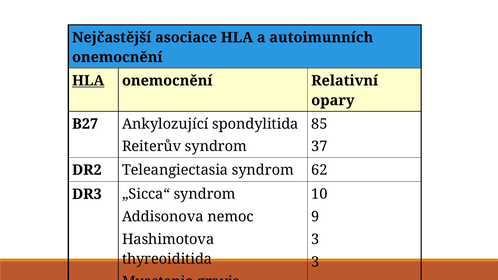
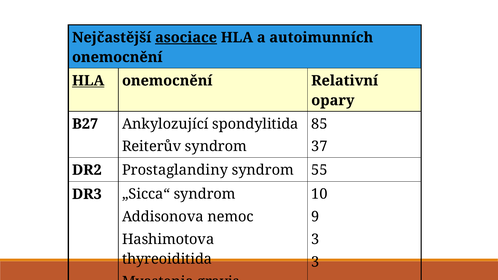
asociace underline: none -> present (186, 38)
Teleangiectasia: Teleangiectasia -> Prostaglandiny (175, 170)
62: 62 -> 55 (319, 170)
